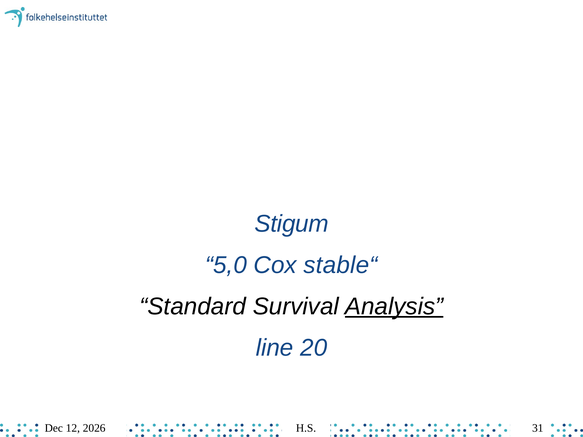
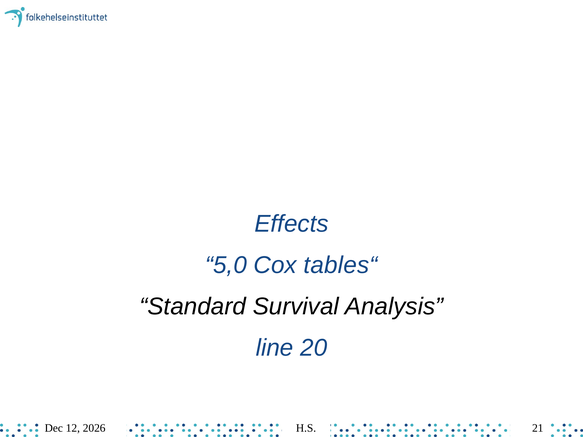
Stigum: Stigum -> Effects (291, 224)
stable“: stable“ -> tables“ (341, 265)
Analysis underline: present -> none (394, 307)
31: 31 -> 21 (538, 428)
